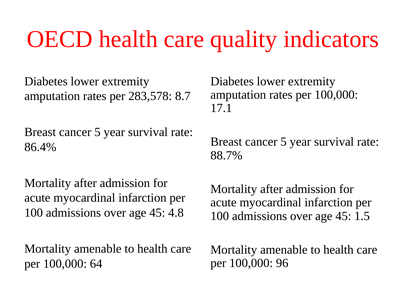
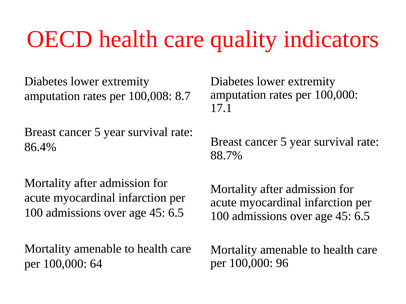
283,578: 283,578 -> 100,008 (150, 96)
4.8: 4.8 -> 6.5 (176, 213)
1.5: 1.5 -> 6.5 (362, 216)
